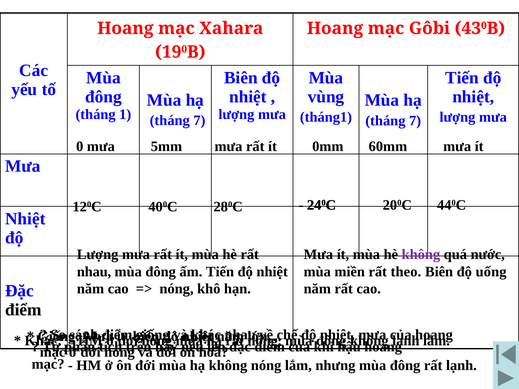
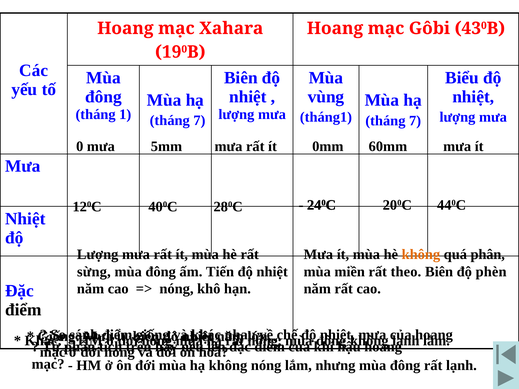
Tiến: Tiến -> Biểu (462, 78)
không colour: purple -> orange (421, 254)
quá nước: nước -> phân (488, 254)
nhau: nhau -> sừng (94, 272)
uống: uống -> phèn (491, 272)
